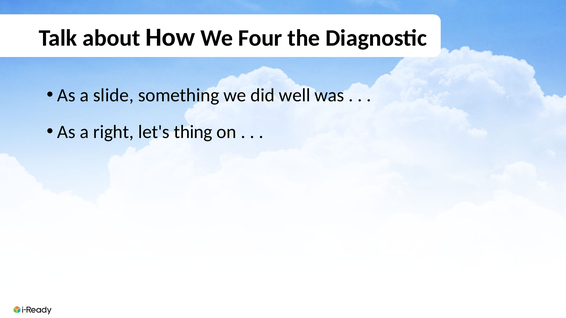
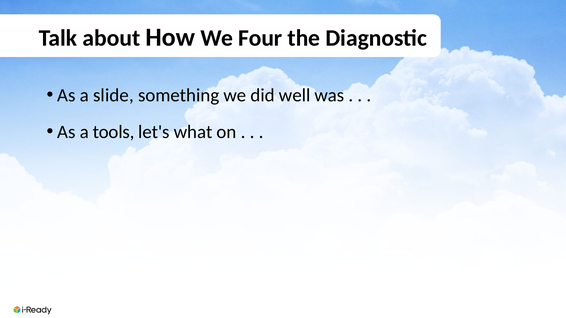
right: right -> tools (114, 132)
thing: thing -> what (193, 132)
